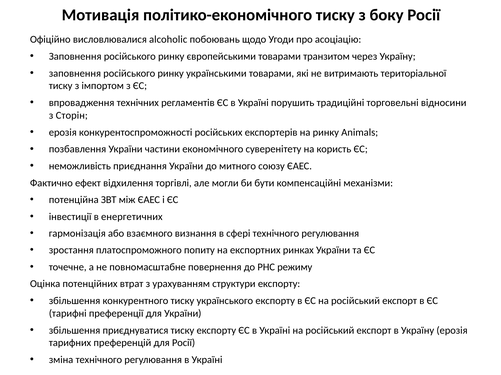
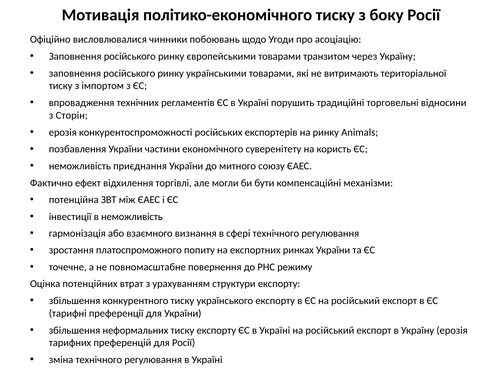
alcoholic: alcoholic -> чинники (168, 40)
в енергетичних: енергетичних -> неможливість (132, 217)
приєднуватися: приєднуватися -> неформальних (135, 331)
